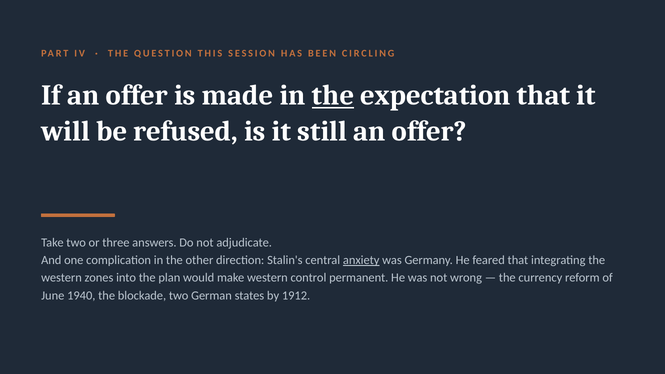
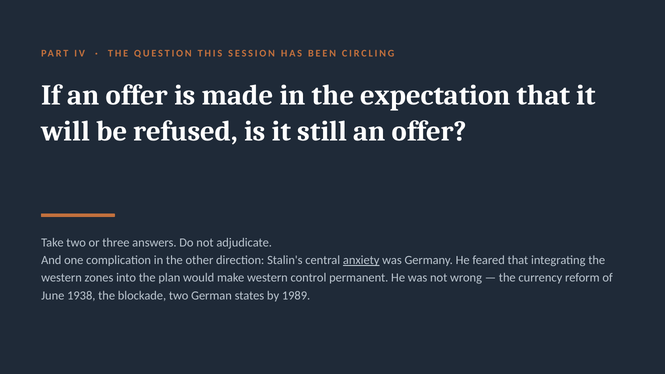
the underline: present -> none (333, 95)
1940: 1940 -> 1938 (81, 296)
1912: 1912 -> 1989 (296, 296)
